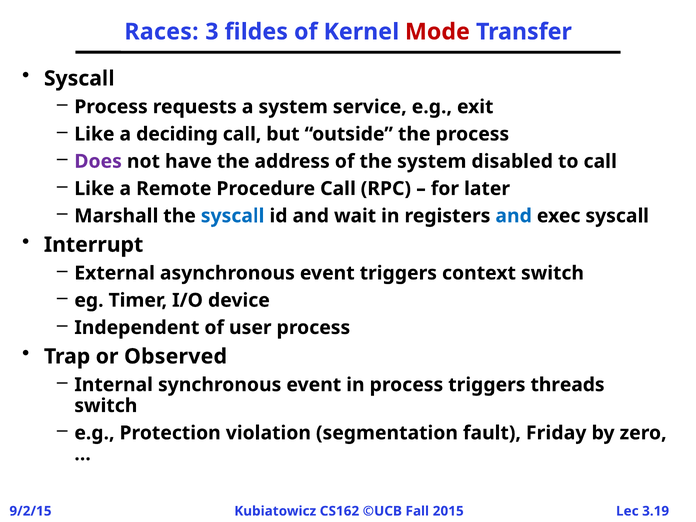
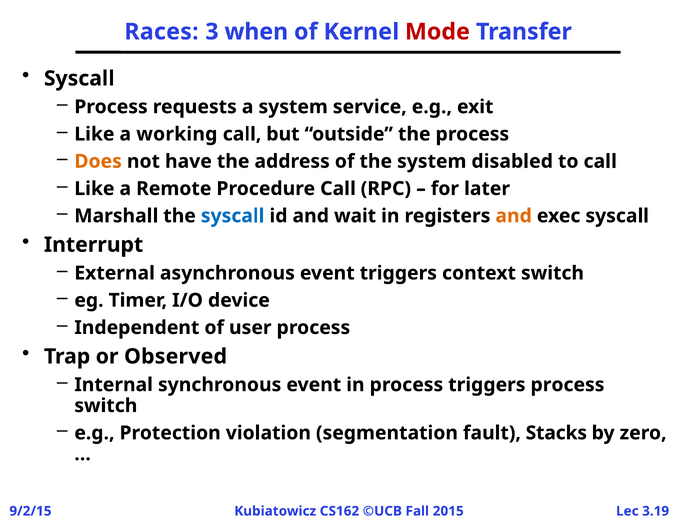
fildes: fildes -> when (256, 32)
deciding: deciding -> working (177, 134)
Does colour: purple -> orange (98, 161)
and colour: blue -> orange (514, 216)
triggers threads: threads -> process (567, 385)
Friday: Friday -> Stacks (556, 433)
